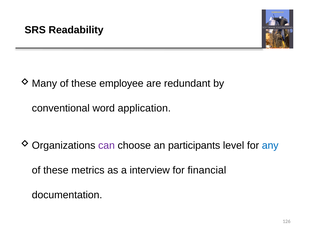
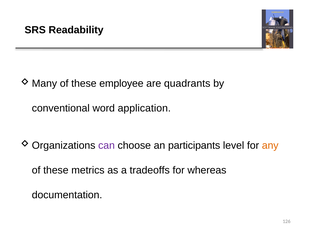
redundant: redundant -> quadrants (187, 83)
any colour: blue -> orange (270, 145)
interview: interview -> tradeoffs (150, 170)
financial: financial -> whereas (207, 170)
